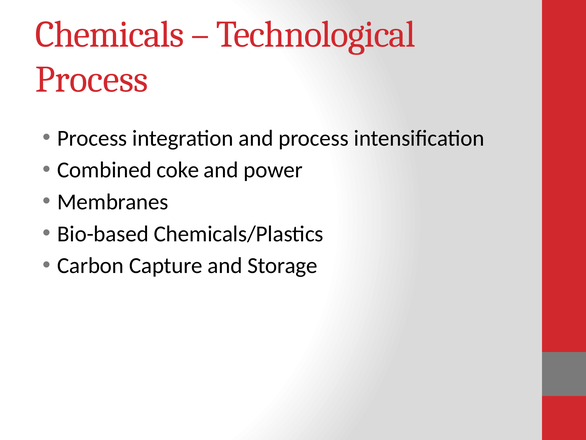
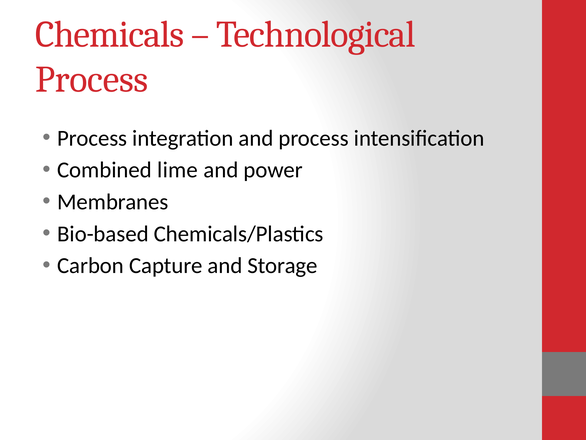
coke: coke -> lime (178, 170)
